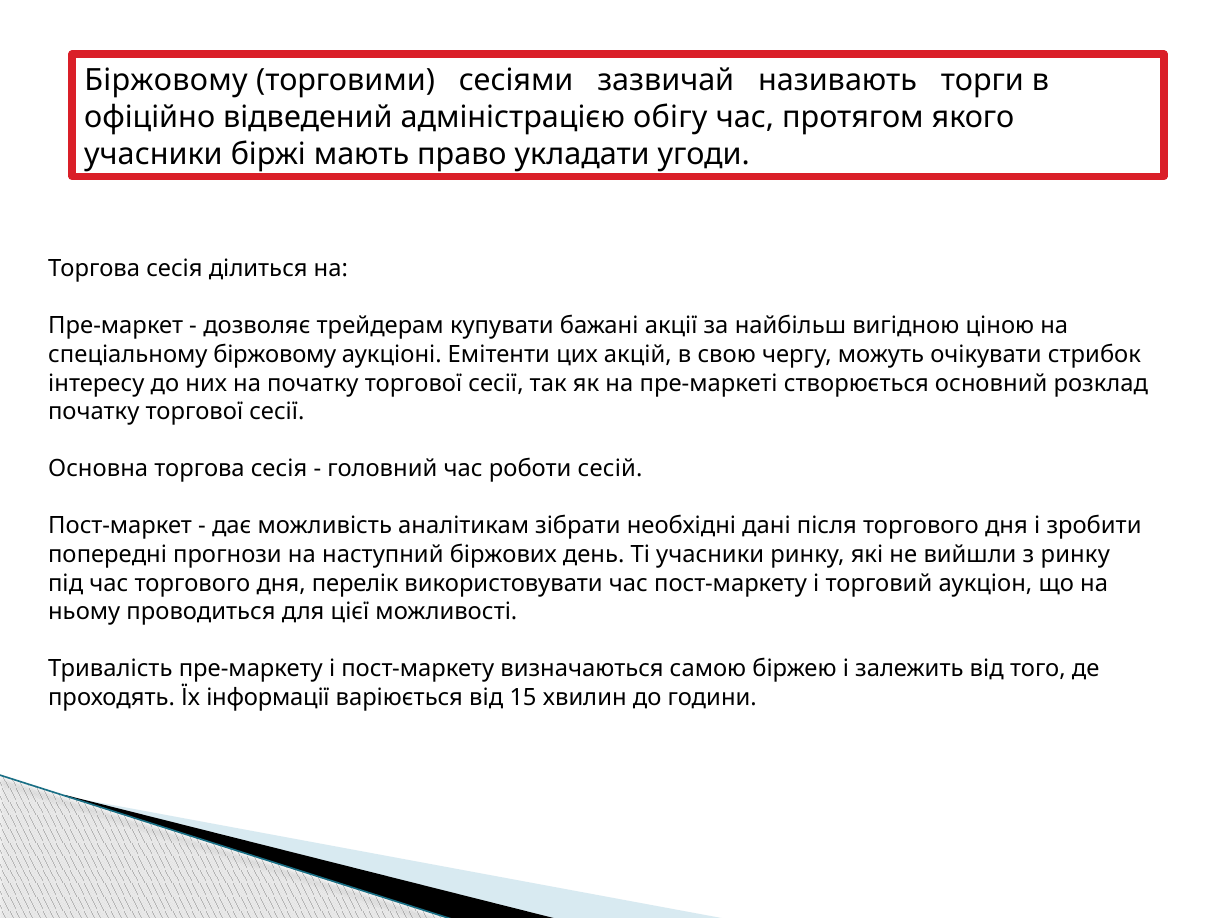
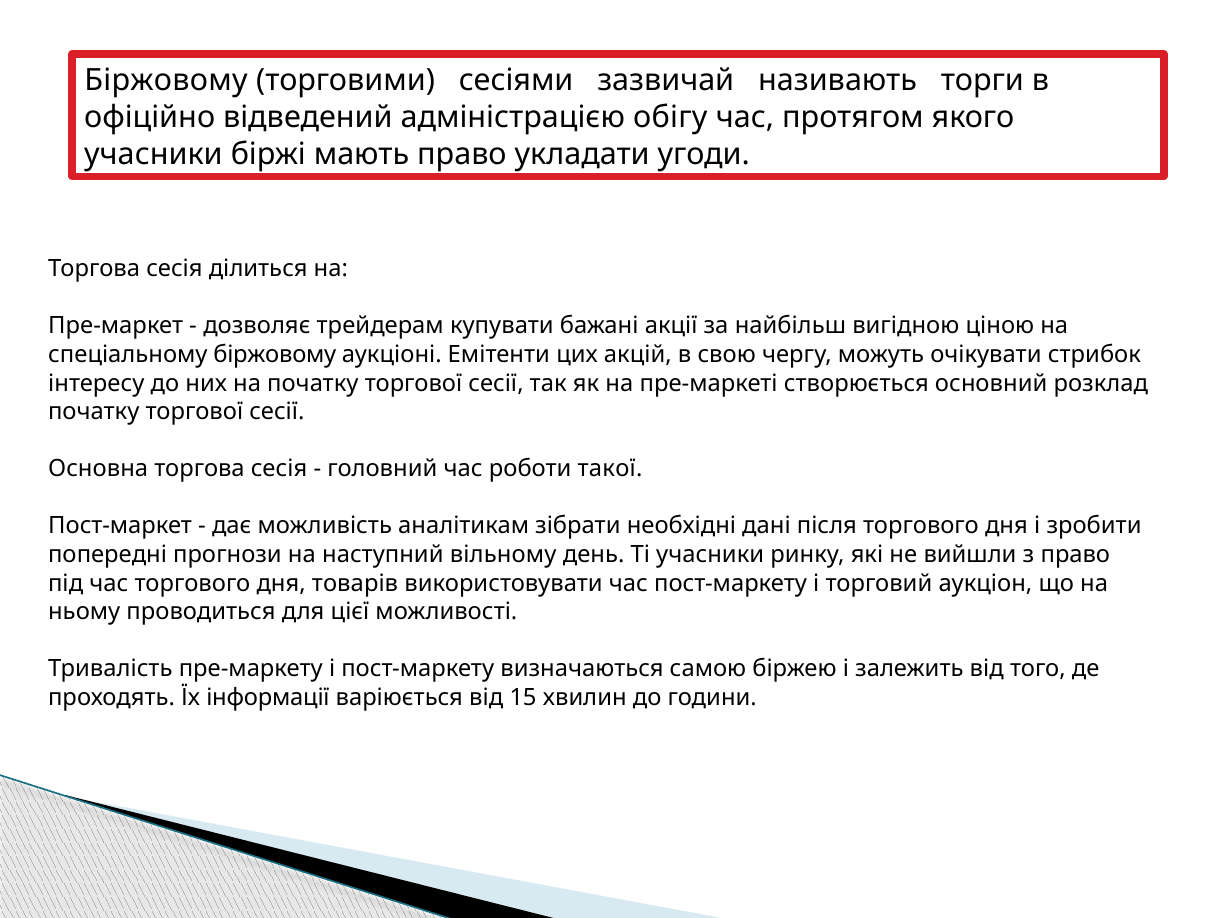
сесій: сесій -> такої (610, 469)
біржових: біржових -> вільному (503, 554)
з ринку: ринку -> право (1075, 554)
перелік: перелік -> товарів (355, 583)
